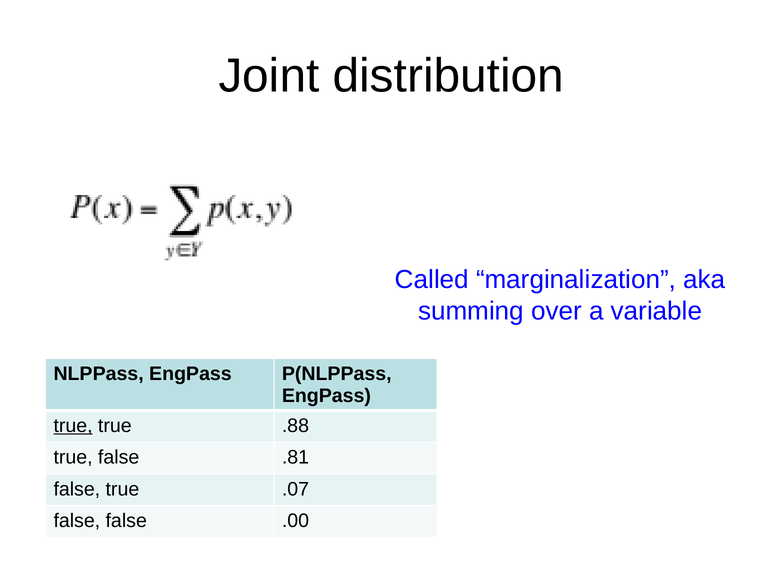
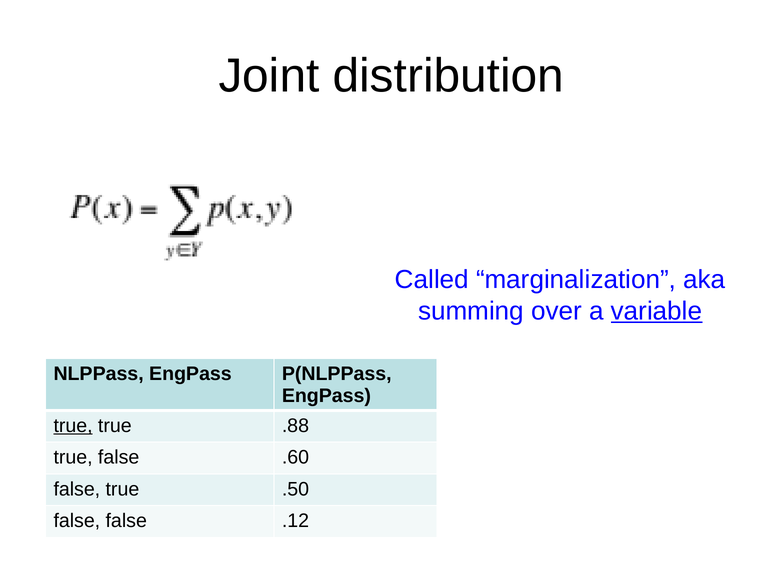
variable underline: none -> present (657, 311)
.81: .81 -> .60 (295, 458)
.07: .07 -> .50 (295, 489)
.00: .00 -> .12 (295, 521)
